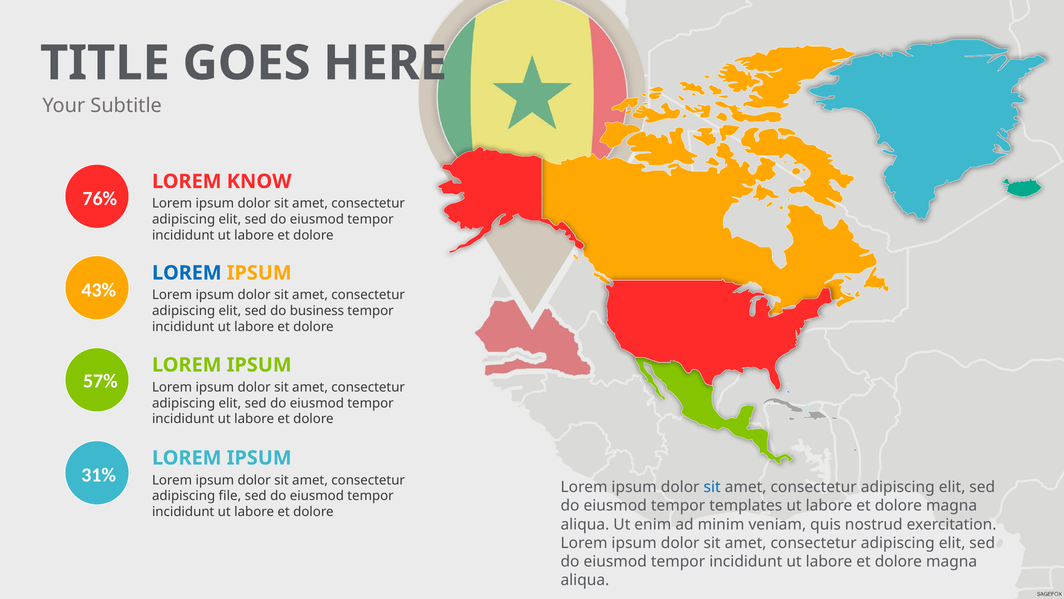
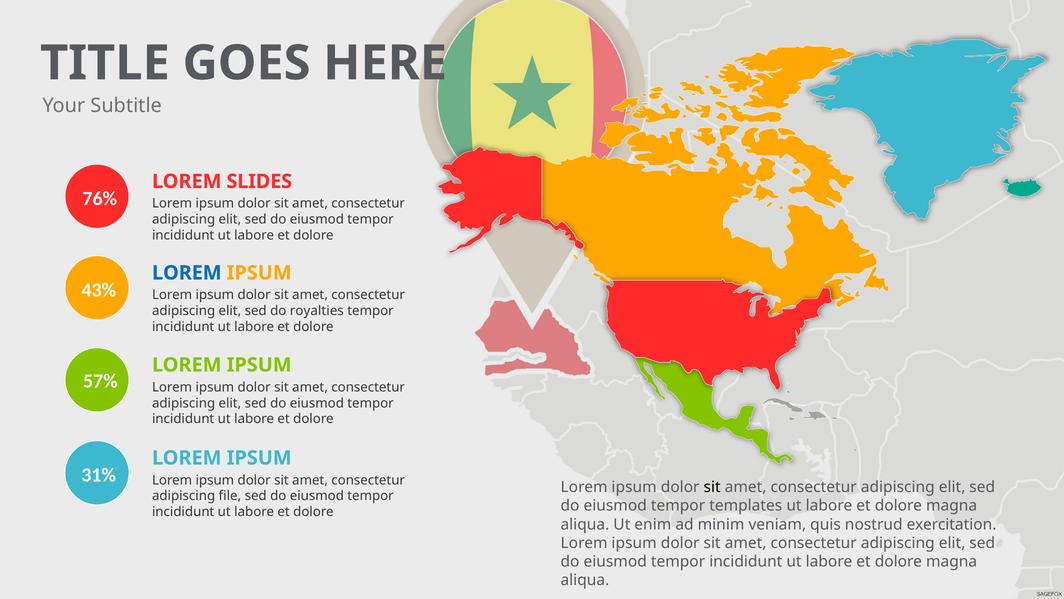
KNOW: KNOW -> SLIDES (259, 181)
business: business -> royalties (317, 311)
sit colour: blue -> black (712, 487)
